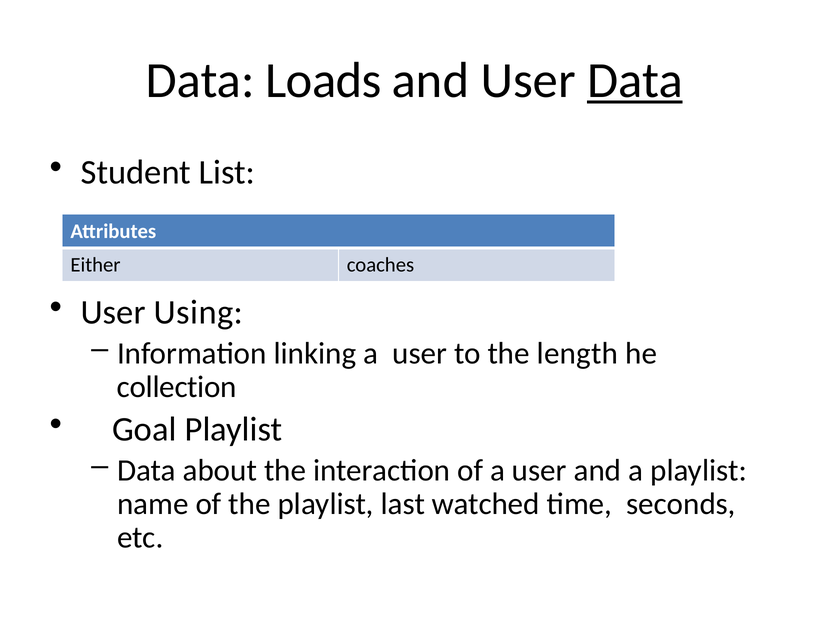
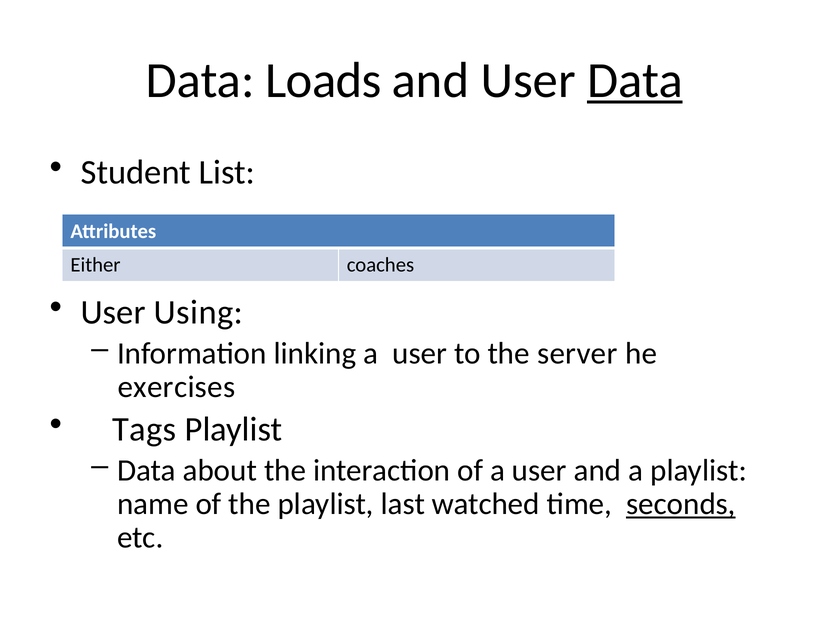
length: length -> server (577, 353)
collection: collection -> exercises (177, 387)
Goal: Goal -> Tags (144, 429)
seconds underline: none -> present (681, 504)
